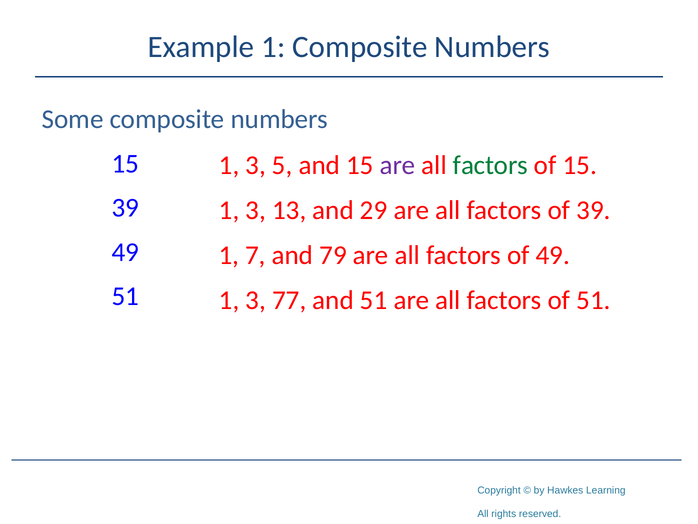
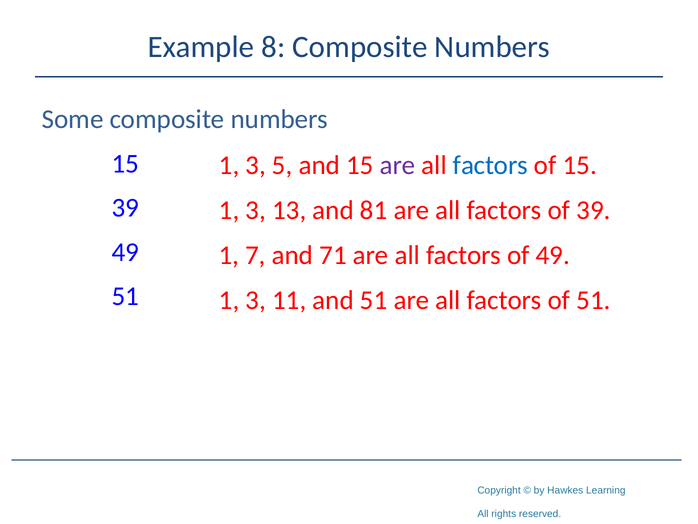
Example 1: 1 -> 8 (273, 47)
factors colour: green -> blue (490, 165)
29: 29 -> 81 (374, 210)
79: 79 -> 71 (333, 255)
77: 77 -> 11 (289, 300)
